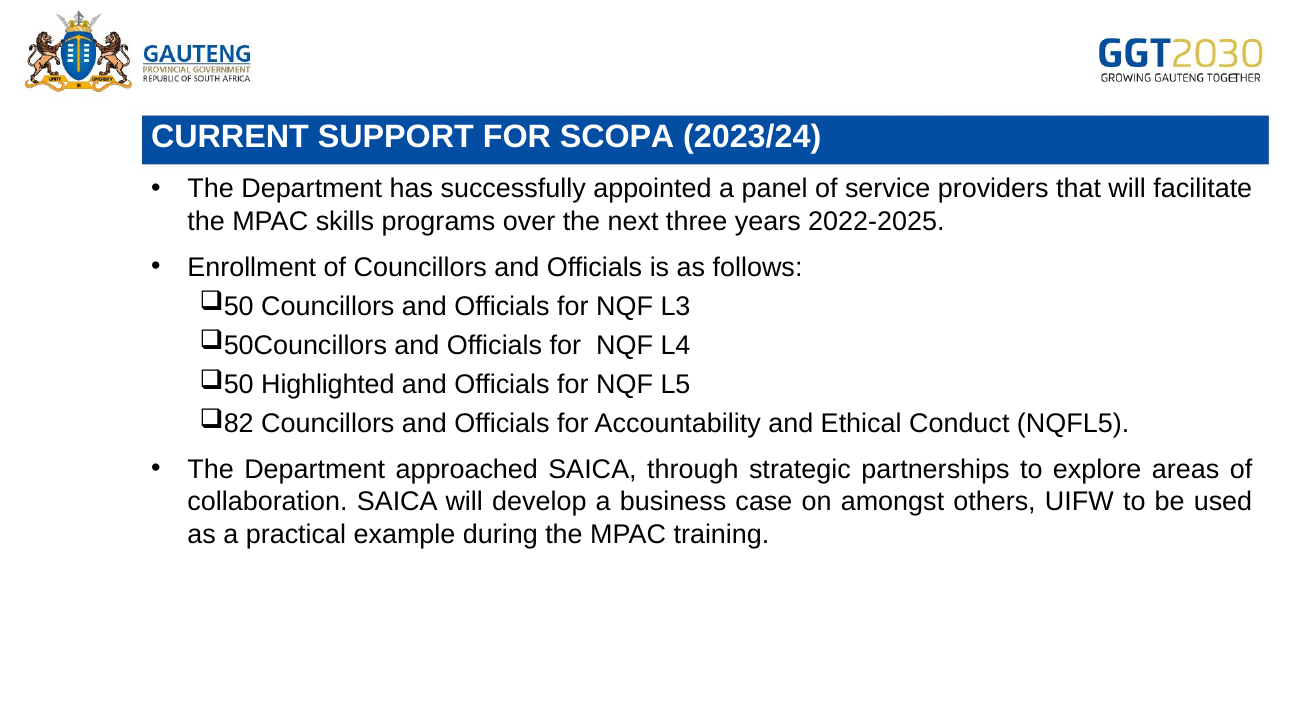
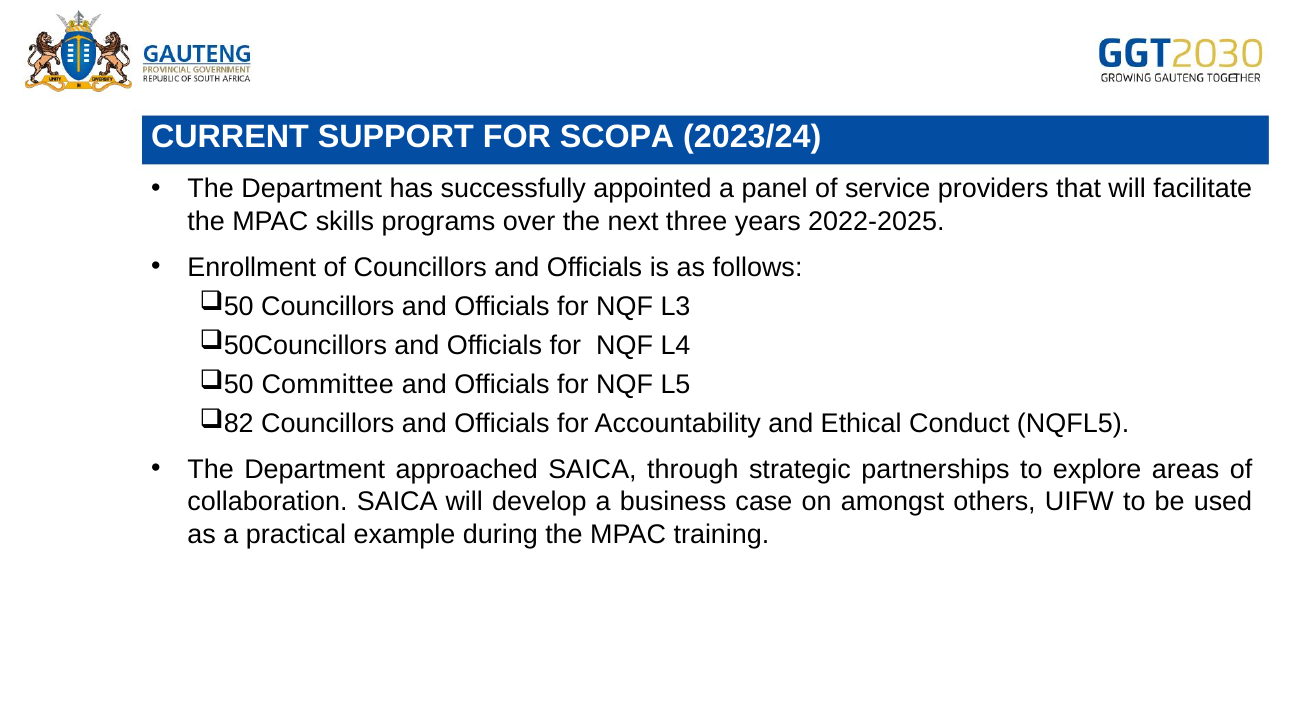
Highlighted: Highlighted -> Committee (328, 384)
